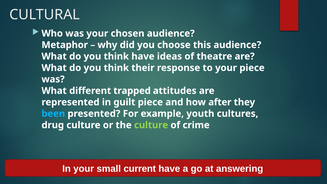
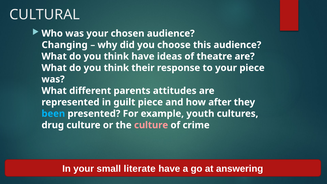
Metaphor: Metaphor -> Changing (65, 45)
trapped: trapped -> parents (132, 91)
culture colour: light green -> pink (151, 125)
current: current -> literate (140, 169)
